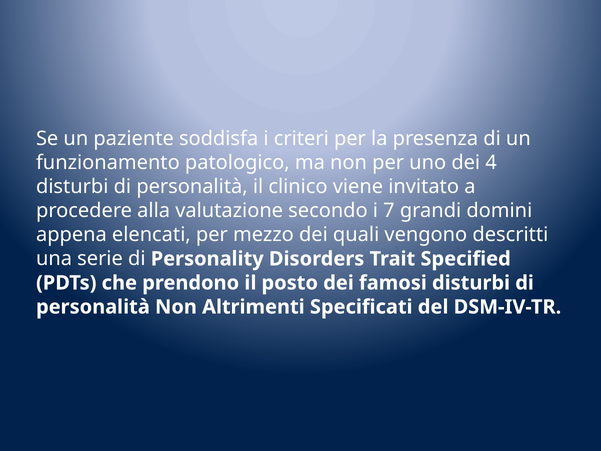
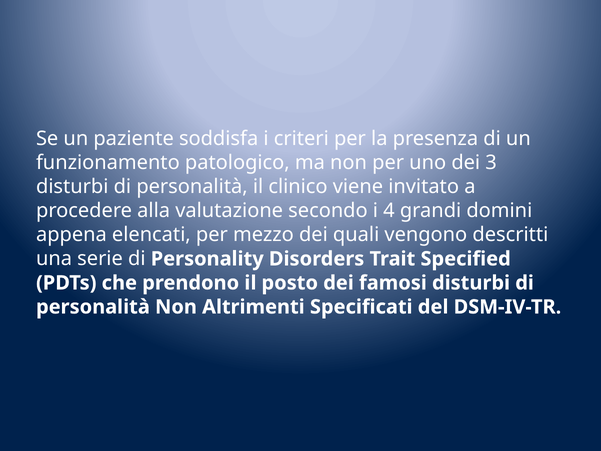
4: 4 -> 3 (491, 163)
7: 7 -> 4 (389, 211)
